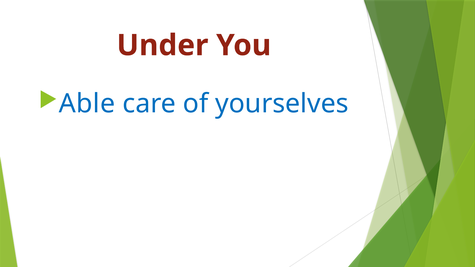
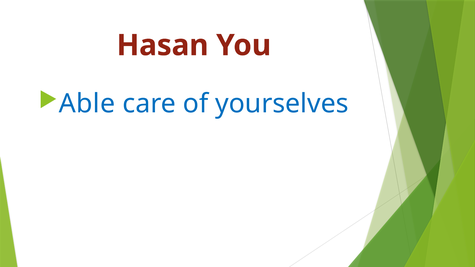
Under: Under -> Hasan (163, 45)
